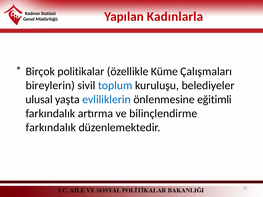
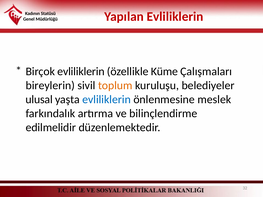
Yapılan Kadınlarla: Kadınlarla -> Evliliklerin (175, 17)
Birçok politikalar: politikalar -> evliliklerin (81, 72)
toplum colour: blue -> orange (115, 86)
eğitimli: eğitimli -> meslek (214, 100)
farkındalık: farkındalık -> edilmelidir (51, 128)
